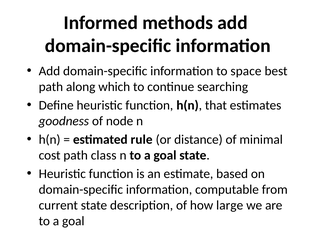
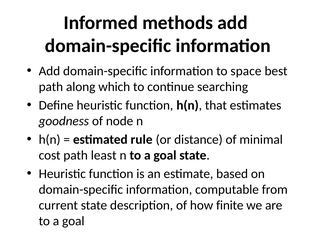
class: class -> least (104, 155)
large: large -> finite (230, 205)
